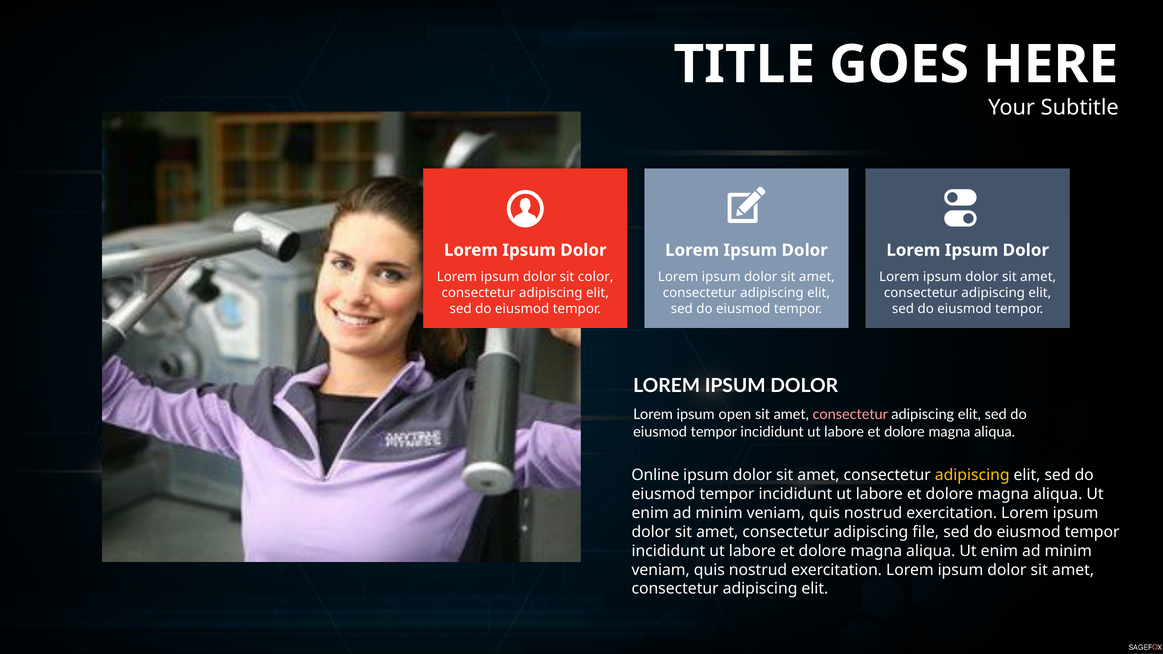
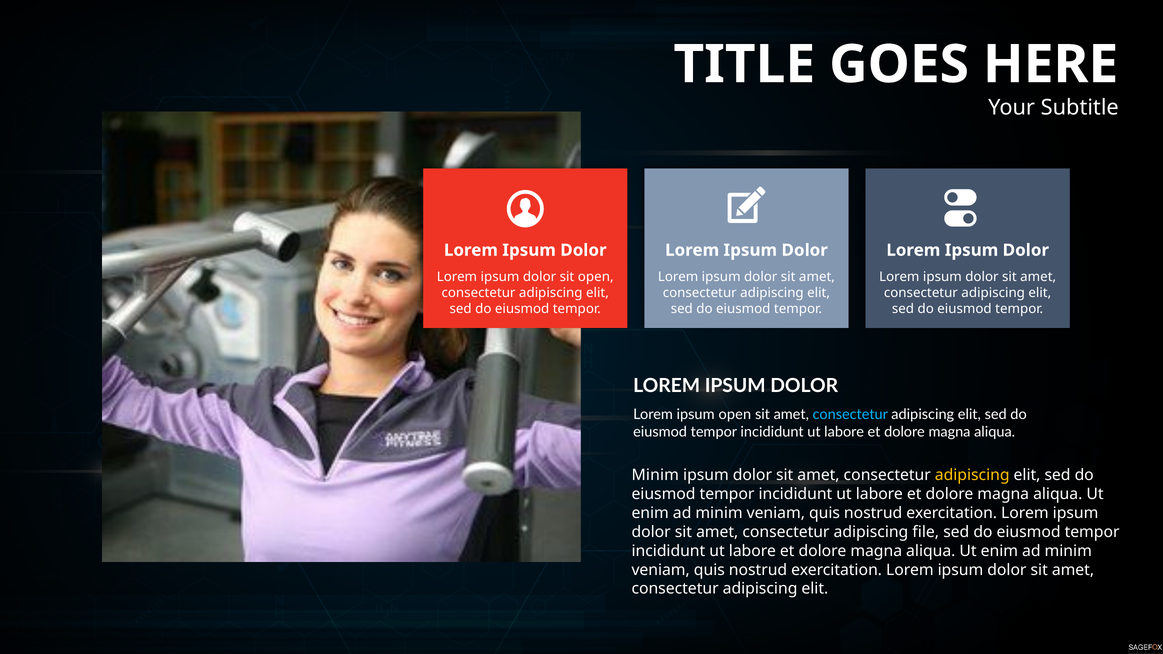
sit color: color -> open (596, 277)
consectetur colour: pink -> light blue (850, 415)
Online: Online -> Minim (655, 475)
